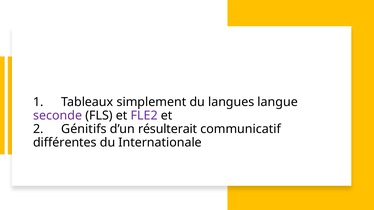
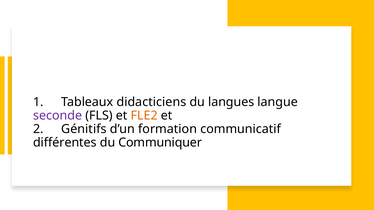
simplement: simplement -> didacticiens (151, 102)
FLE2 colour: purple -> orange (144, 116)
résulterait: résulterait -> formation (168, 129)
Internationale: Internationale -> Communiquer (160, 143)
